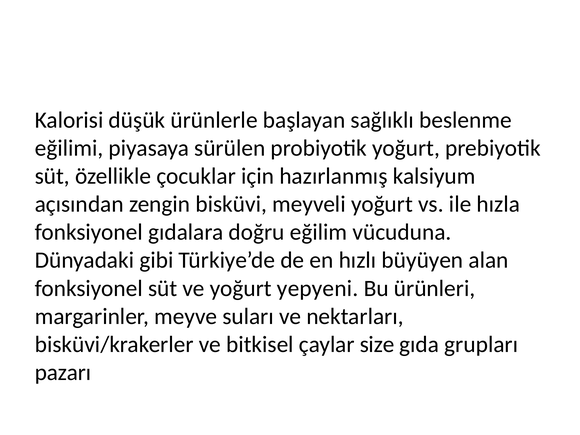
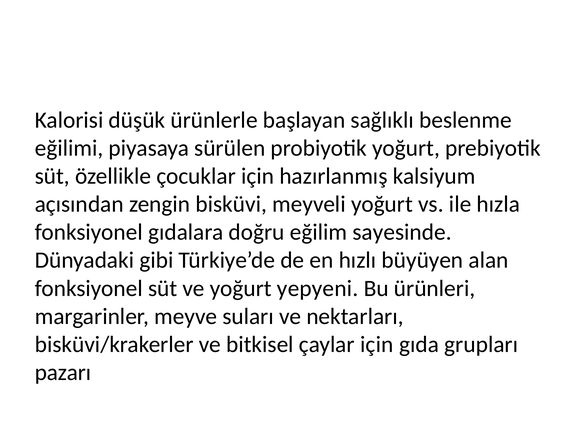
vücuduna: vücuduna -> sayesinde (402, 232)
çaylar size: size -> için (377, 344)
